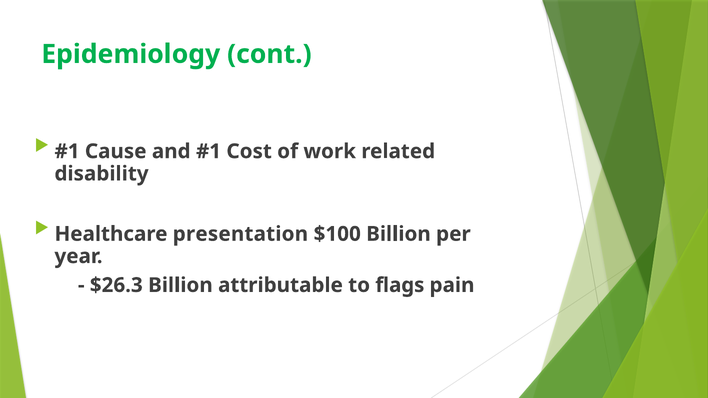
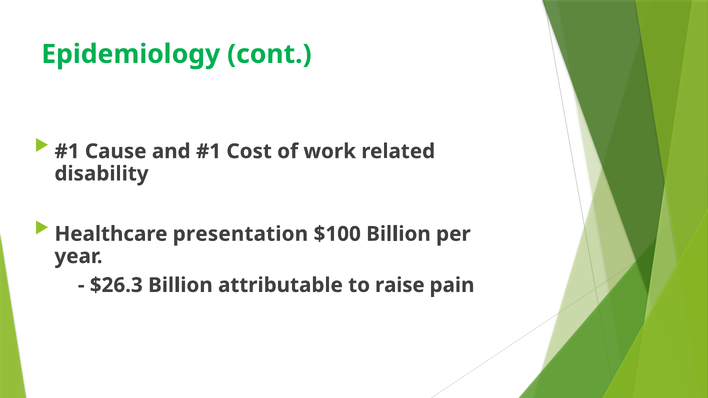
flags: flags -> raise (400, 285)
